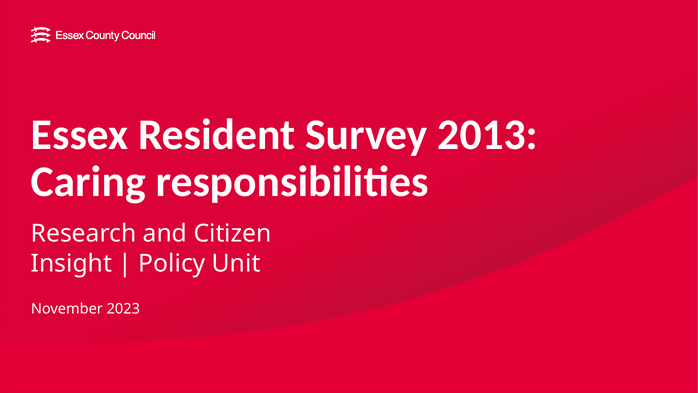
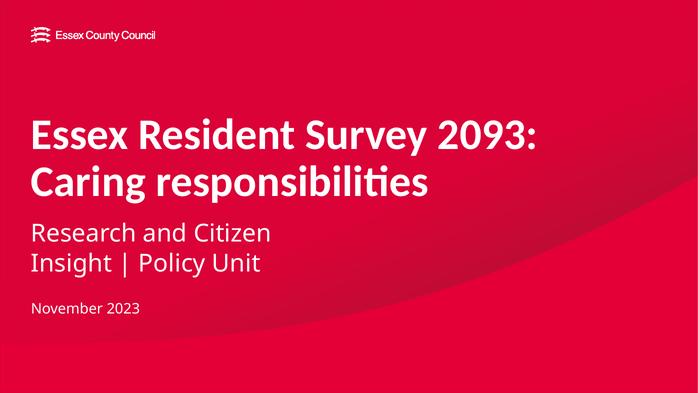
2013: 2013 -> 2093 (488, 135)
